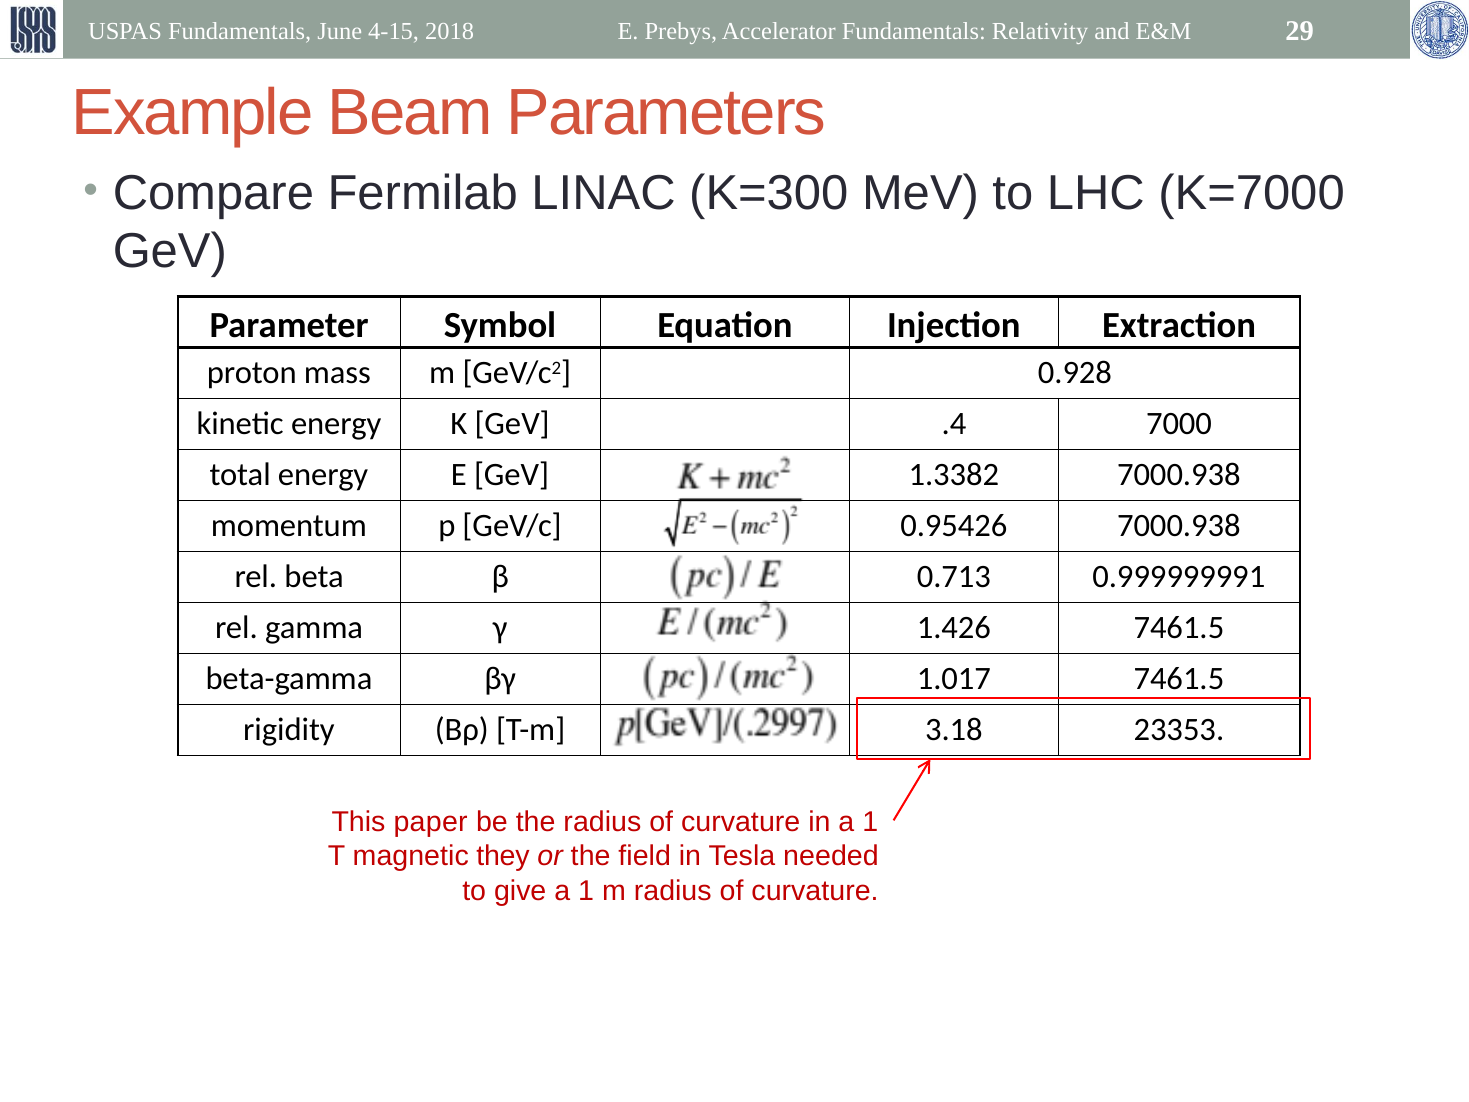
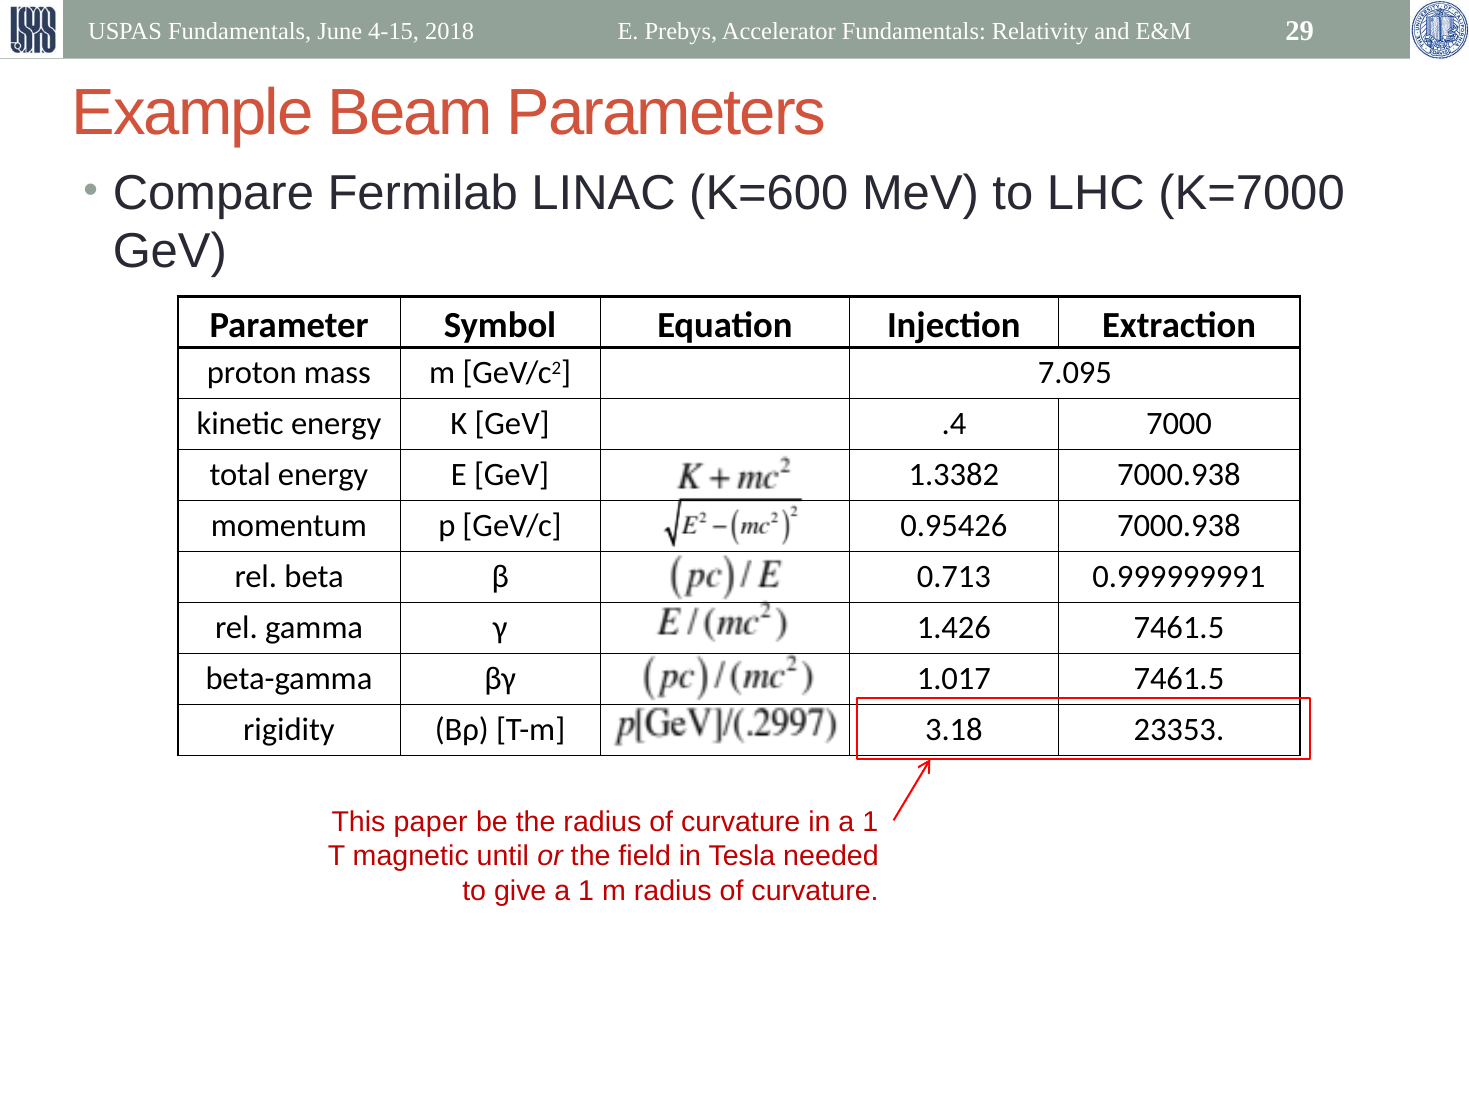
K=300: K=300 -> K=600 (769, 193)
0.928: 0.928 -> 7.095 (1075, 373)
they: they -> until (503, 856)
